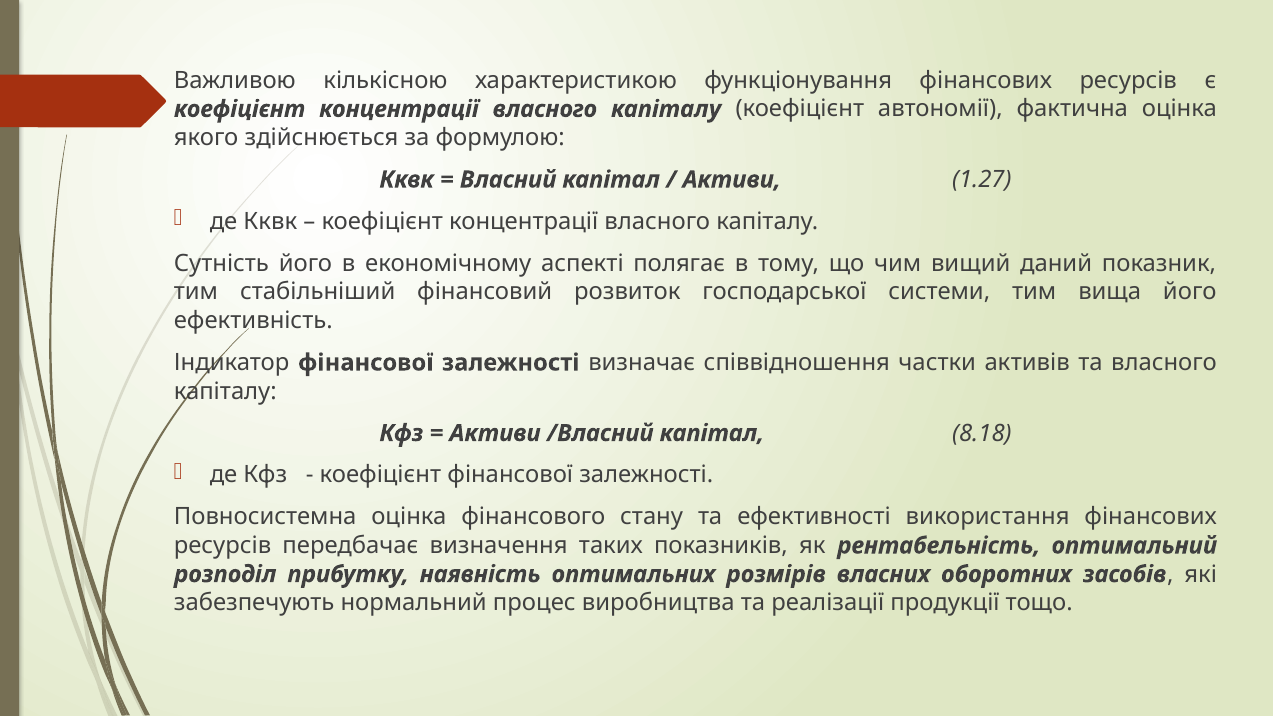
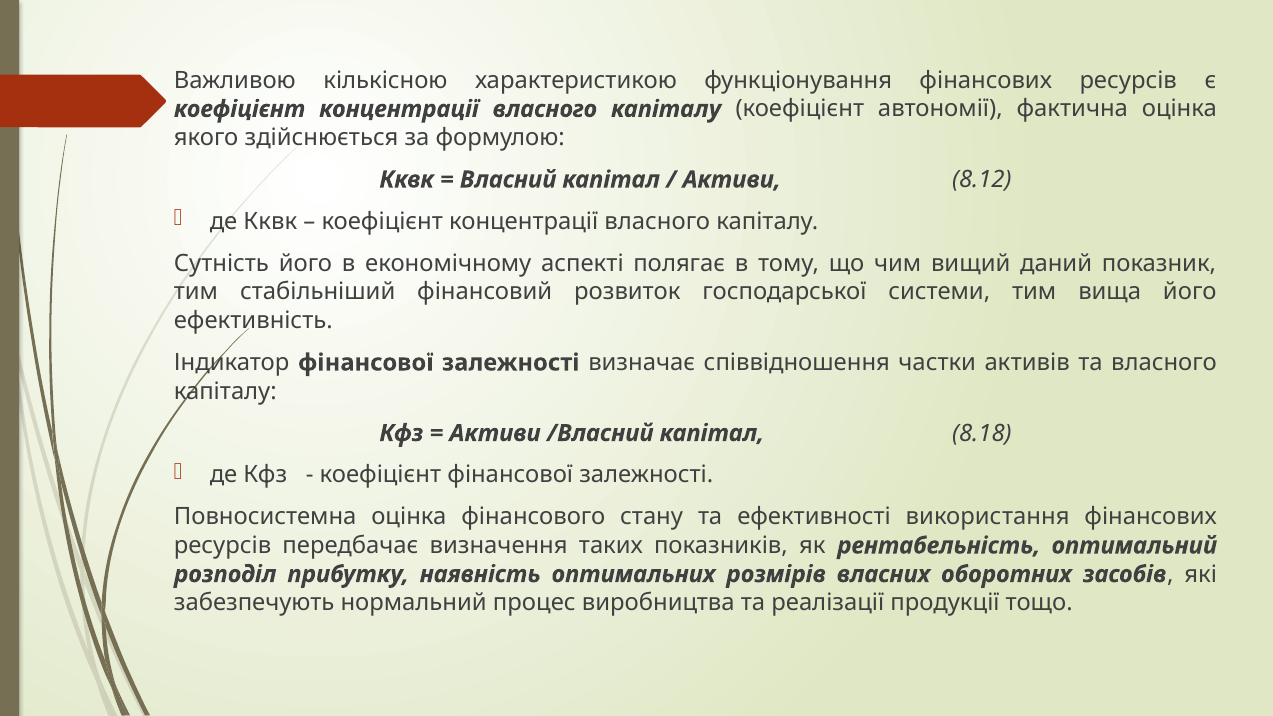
1.27: 1.27 -> 8.12 (982, 180)
